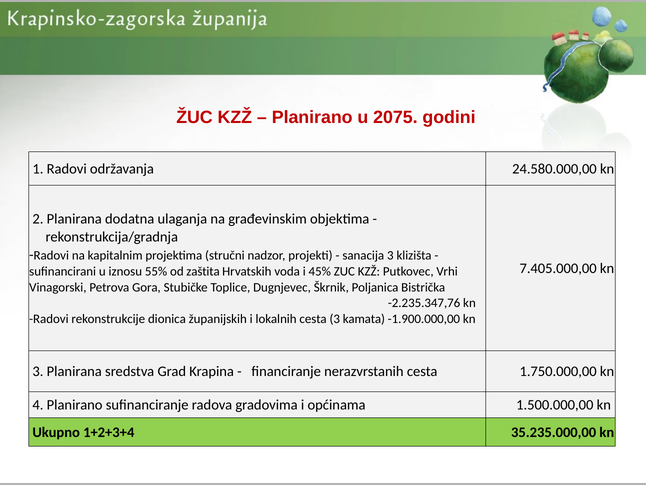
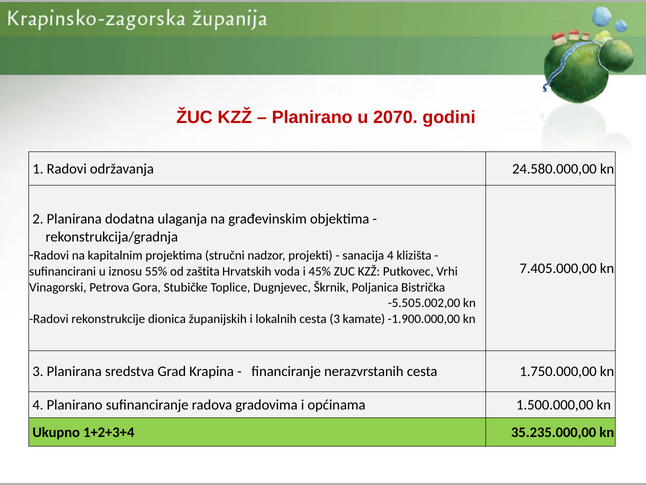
2075: 2075 -> 2070 (395, 118)
sanacija 3: 3 -> 4 (390, 255)
-2.235.347,76: -2.235.347,76 -> -5.505.002,00 (424, 303)
kamata: kamata -> kamate (364, 319)
